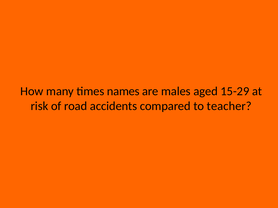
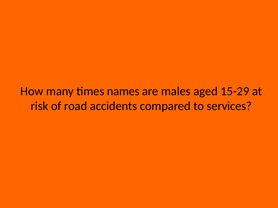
teacher: teacher -> services (229, 106)
